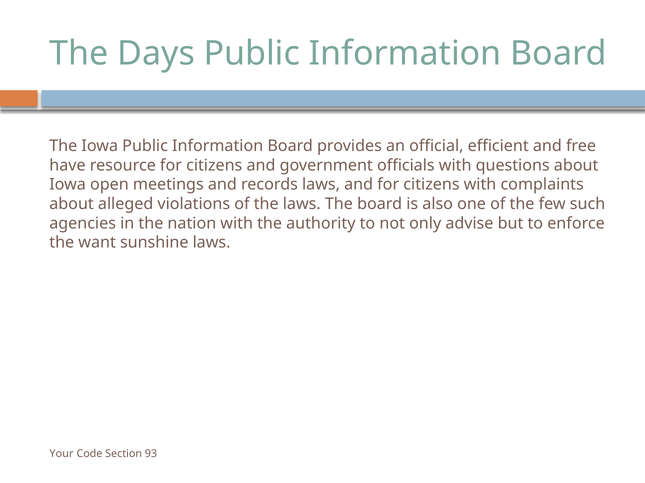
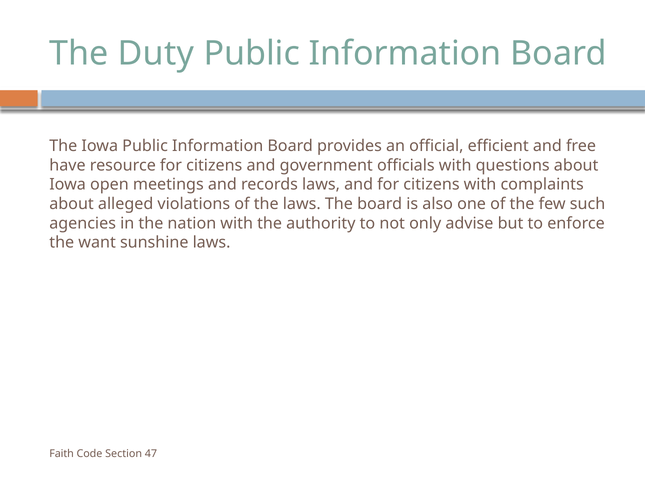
Days: Days -> Duty (156, 53)
Your: Your -> Faith (62, 454)
93: 93 -> 47 (151, 454)
